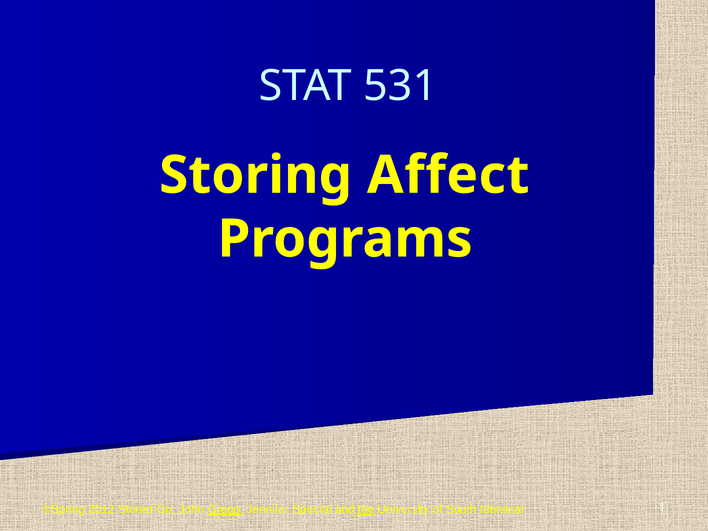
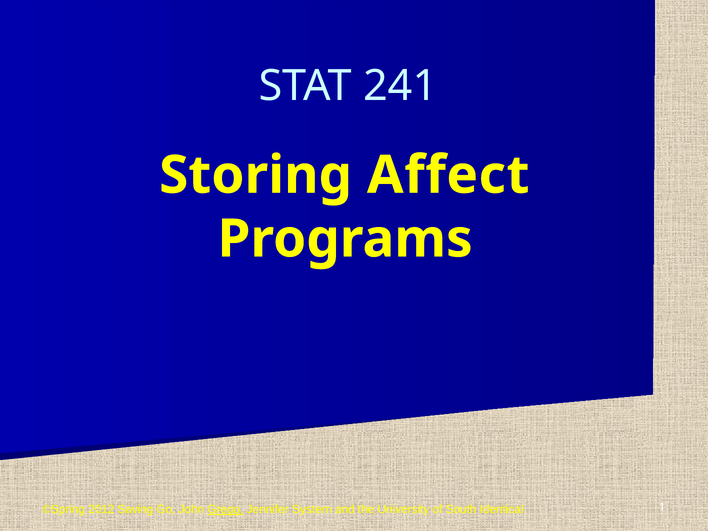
531: 531 -> 241 (400, 86)
Stored: Stored -> Saving (136, 509)
Special: Special -> System (312, 509)
the underline: present -> none (366, 509)
